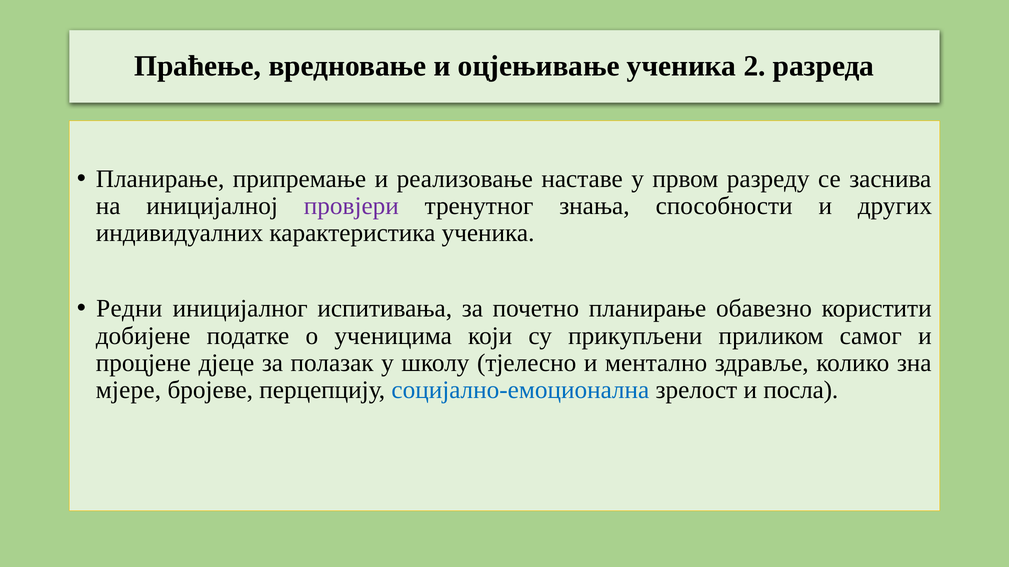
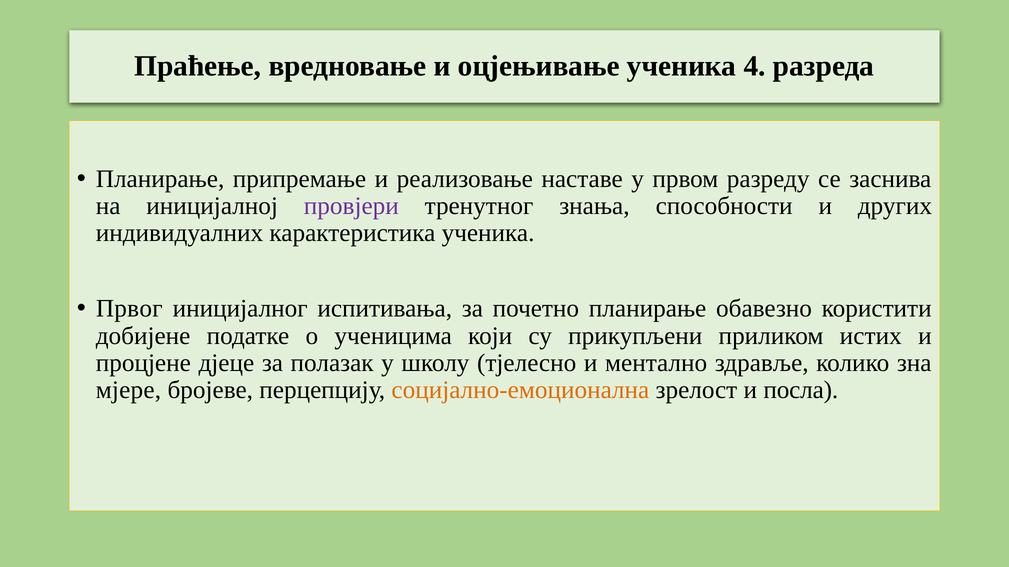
2: 2 -> 4 (755, 66)
Редни: Редни -> Првог (129, 309)
самог: самог -> истих (871, 336)
социјално-емоционална colour: blue -> orange (520, 391)
